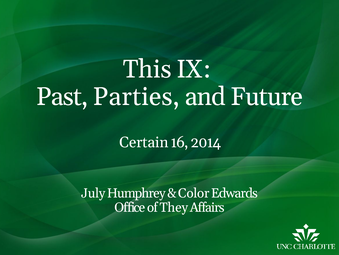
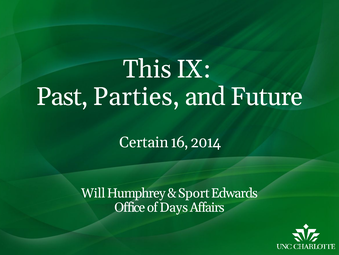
July: July -> Will (93, 193)
Color: Color -> Sport (194, 193)
They: They -> Days (174, 207)
